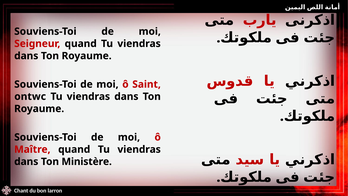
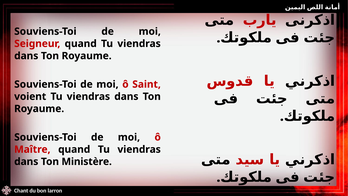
ontwc: ontwc -> voient (30, 96)
